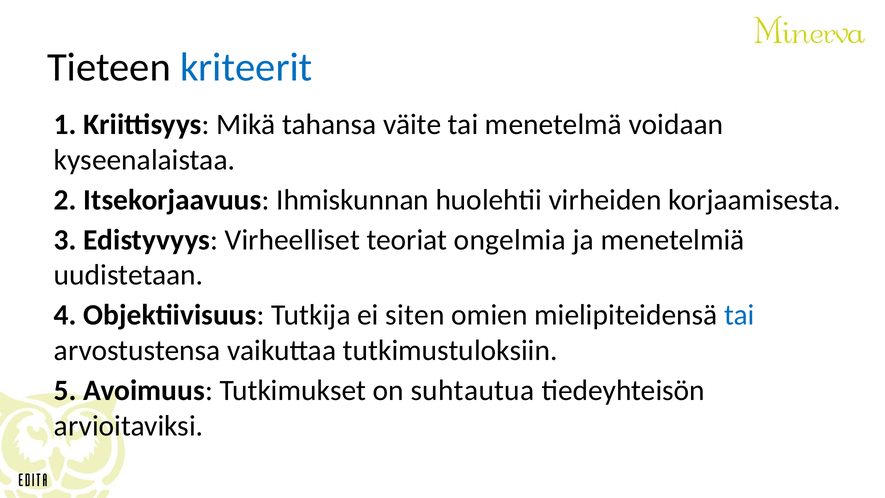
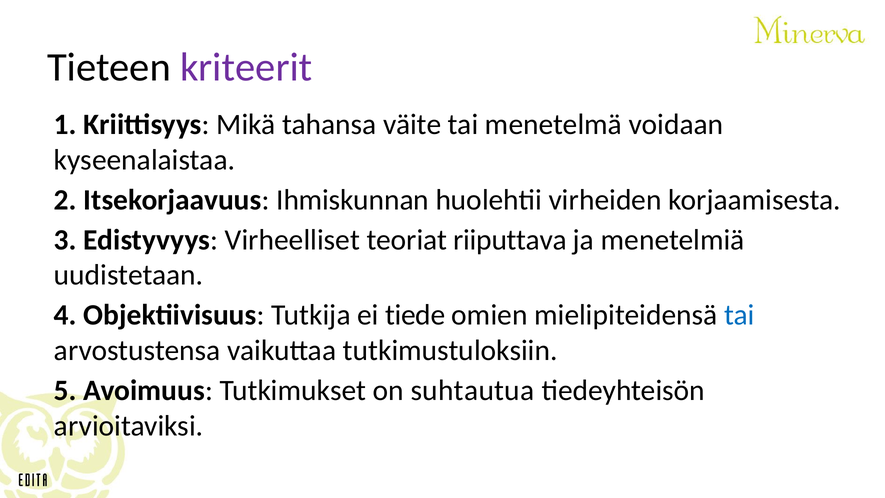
kriteerit colour: blue -> purple (246, 67)
ongelmia: ongelmia -> riiputtava (510, 240)
siten: siten -> tiede (415, 315)
